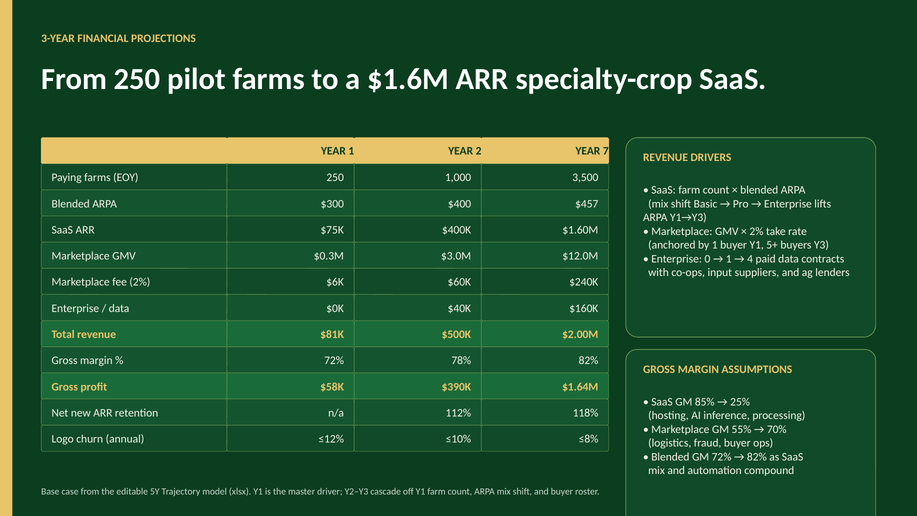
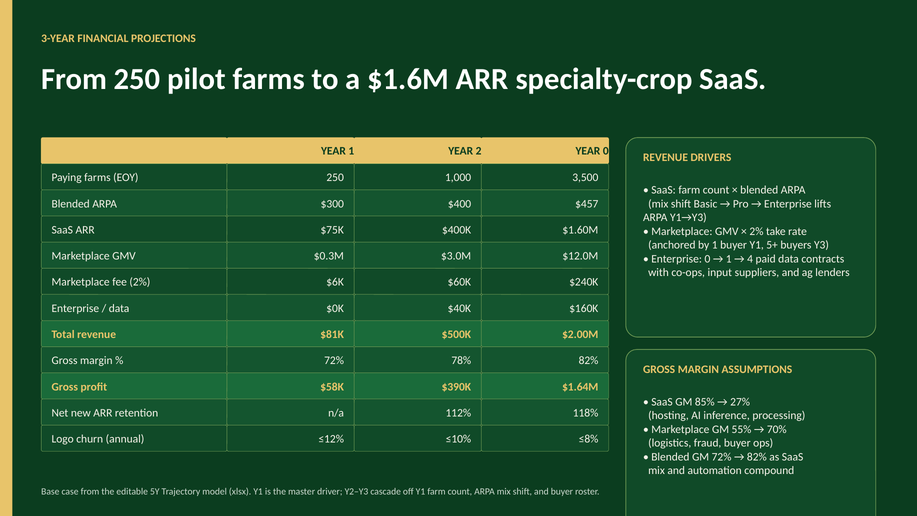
YEAR 7: 7 -> 0 (606, 151)
25%: 25% -> 27% (740, 402)
